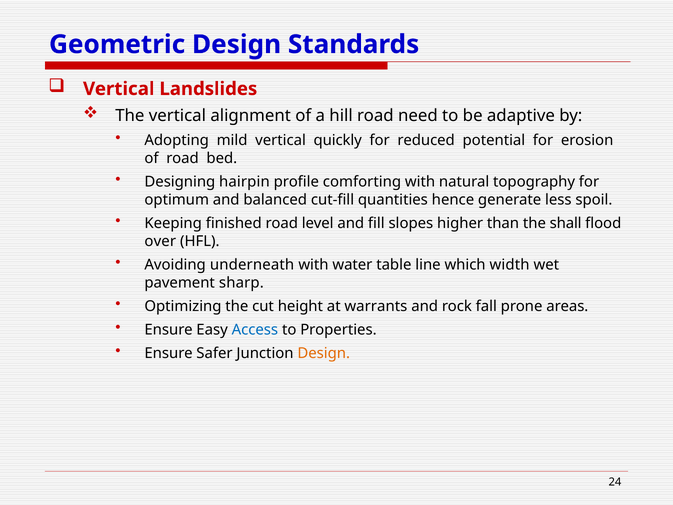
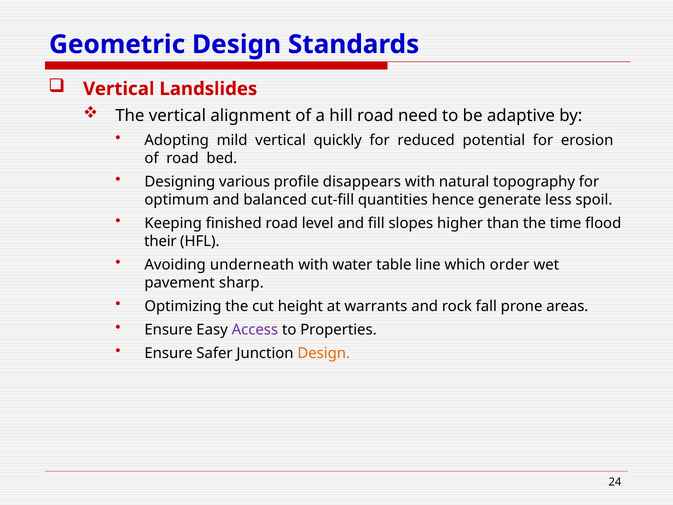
hairpin: hairpin -> various (245, 182)
comforting: comforting -> disappears (362, 182)
shall: shall -> time (566, 223)
over: over -> their (160, 241)
width: width -> order (510, 265)
Access colour: blue -> purple (255, 330)
